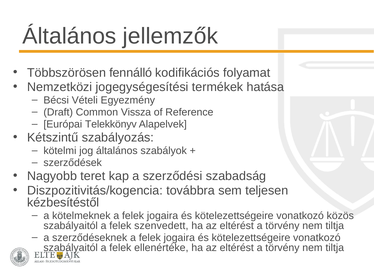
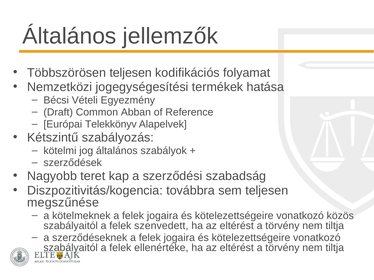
Többszörösen fennálló: fennálló -> teljesen (131, 73)
Vissza: Vissza -> Abban (136, 112)
kézbesítéstől: kézbesítéstől -> megszűnése (63, 203)
